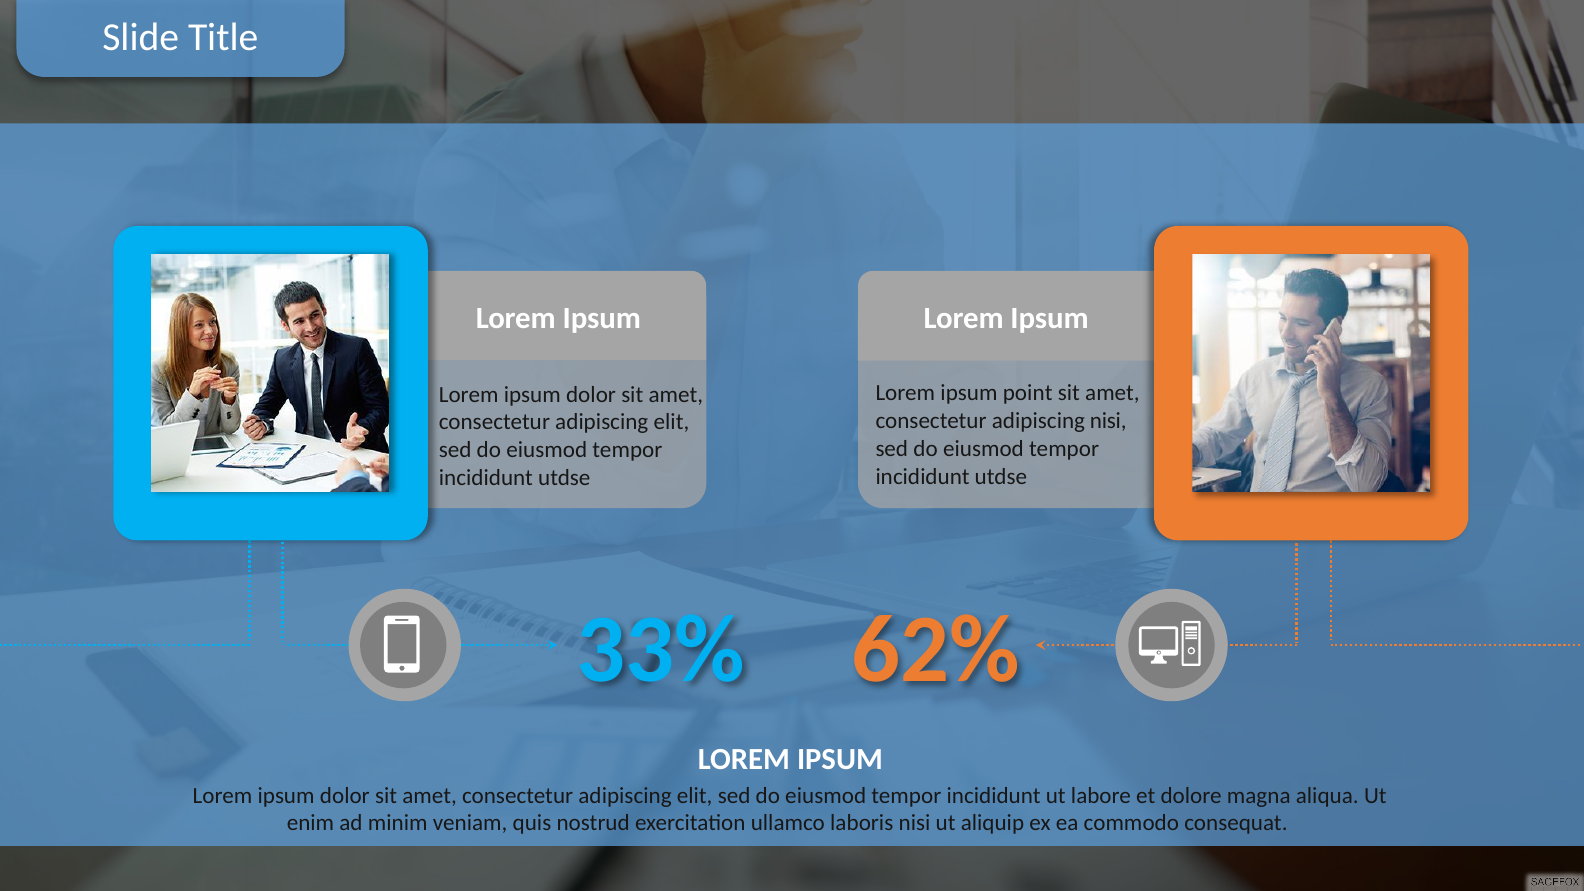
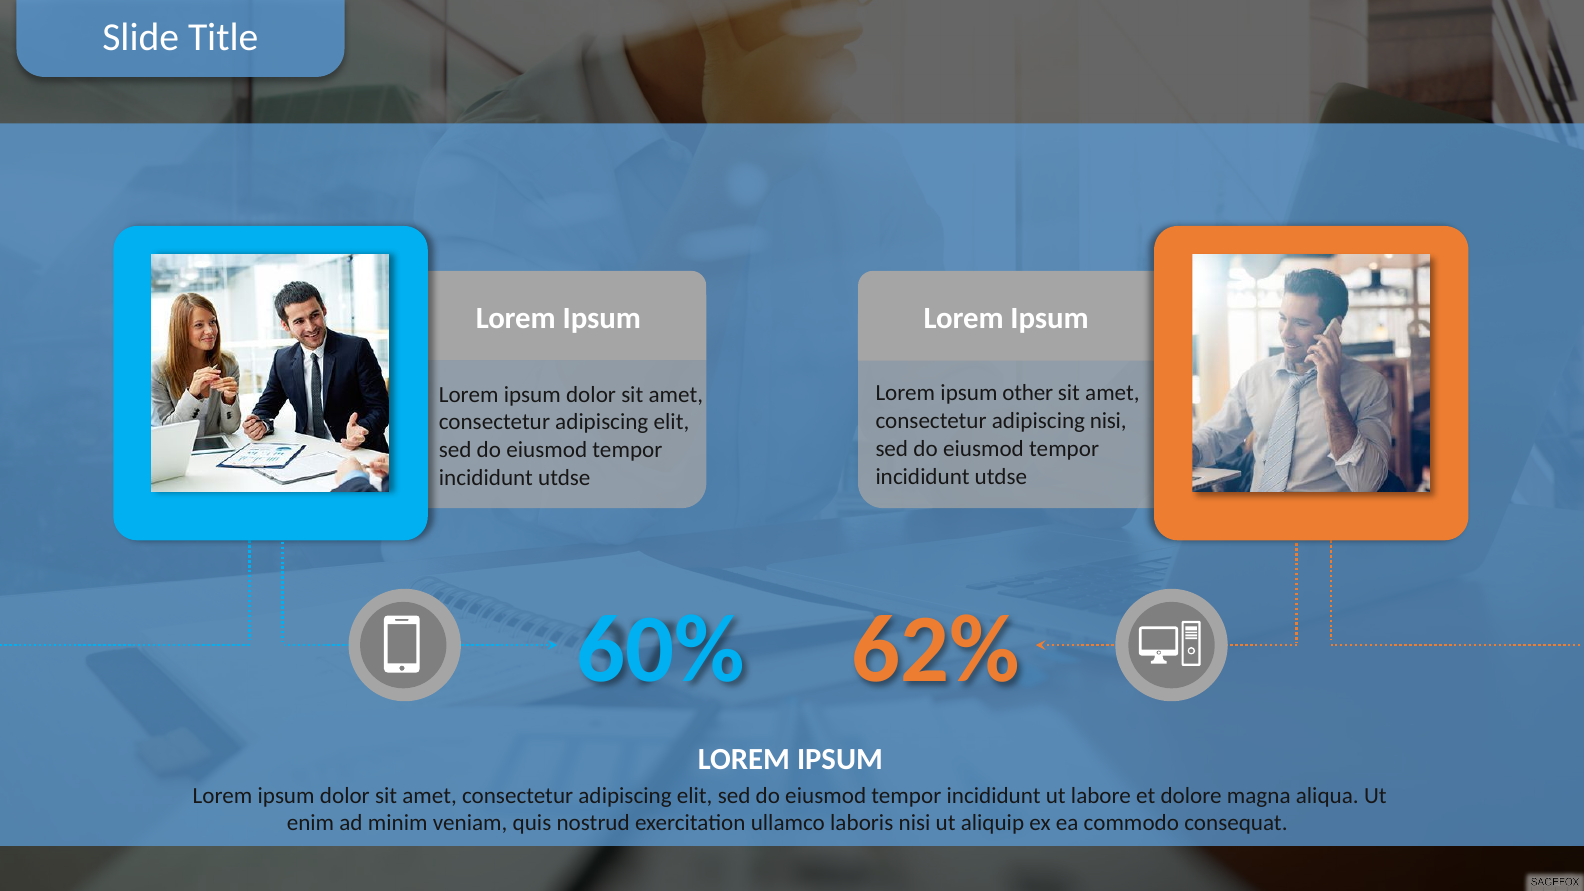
point: point -> other (1028, 393)
33%: 33% -> 60% (661, 650)
